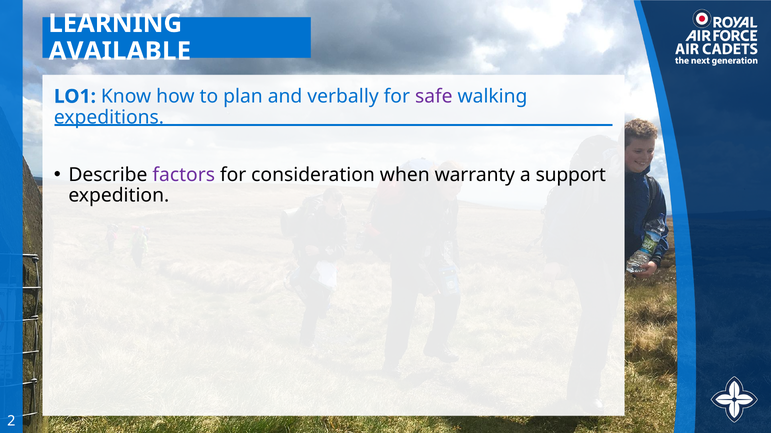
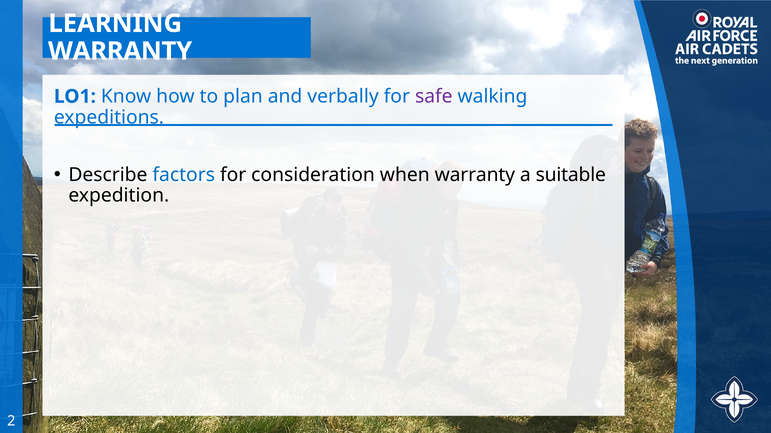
AVAILABLE: AVAILABLE -> WARRANTY (120, 51)
factors colour: purple -> blue (184, 175)
support: support -> suitable (571, 175)
